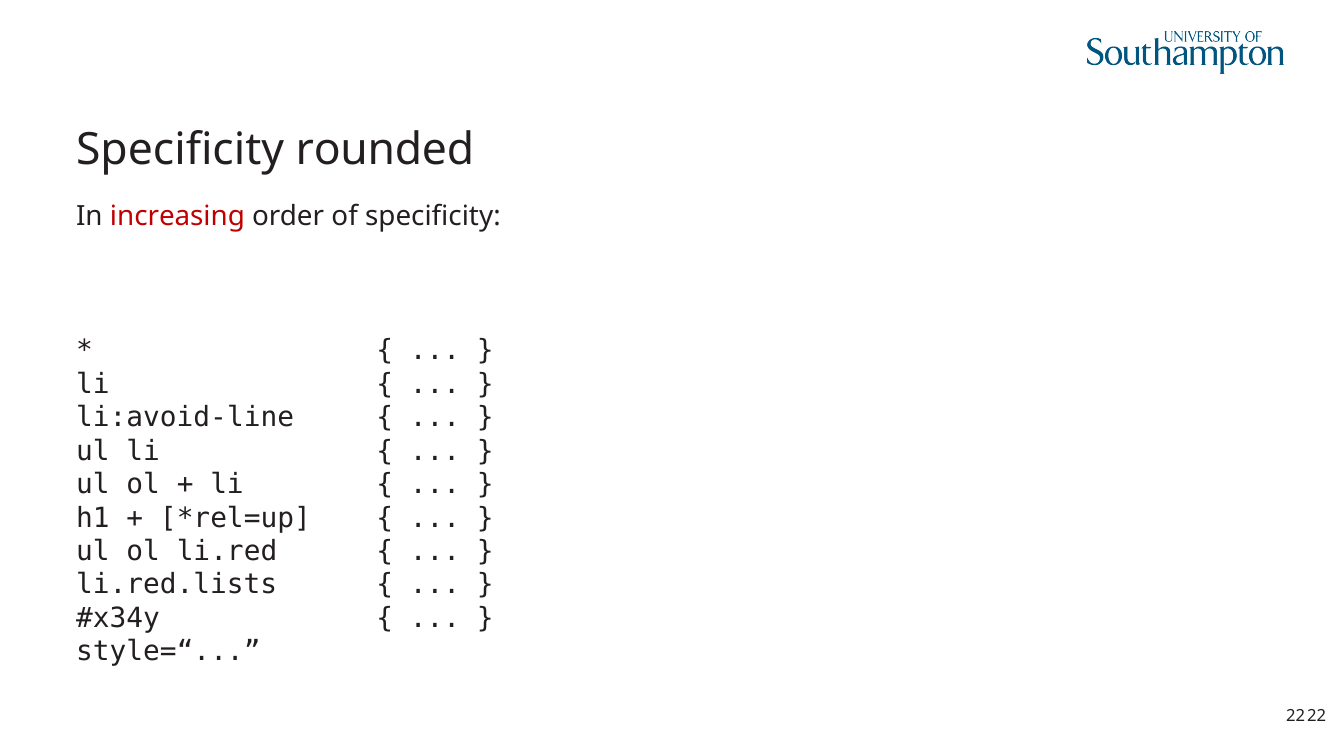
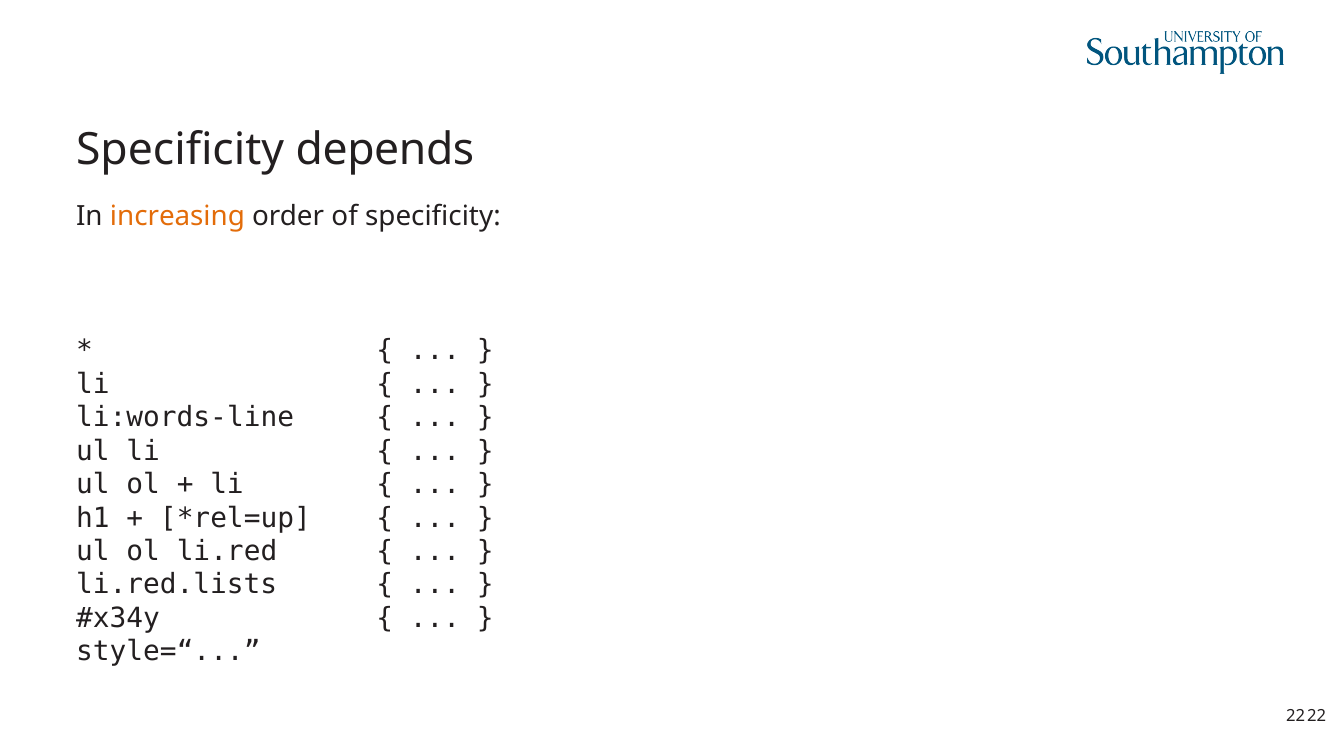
rounded: rounded -> depends (385, 150)
increasing colour: red -> orange (177, 217)
li:avoid-line: li:avoid-line -> li:words-line (185, 417)
